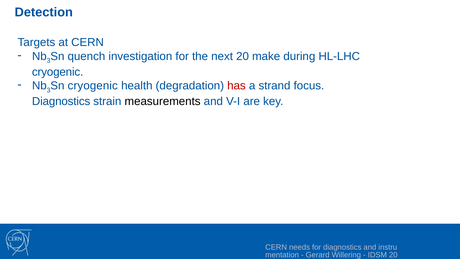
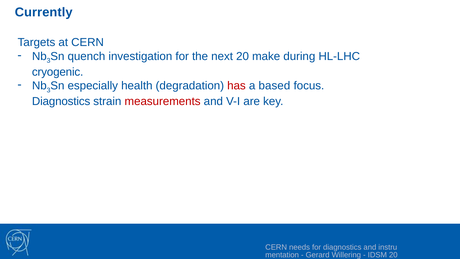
Detection: Detection -> Currently (44, 12)
cryogenic: cryogenic -> especially (93, 86)
strand: strand -> based (274, 86)
measurements colour: black -> red (163, 101)
